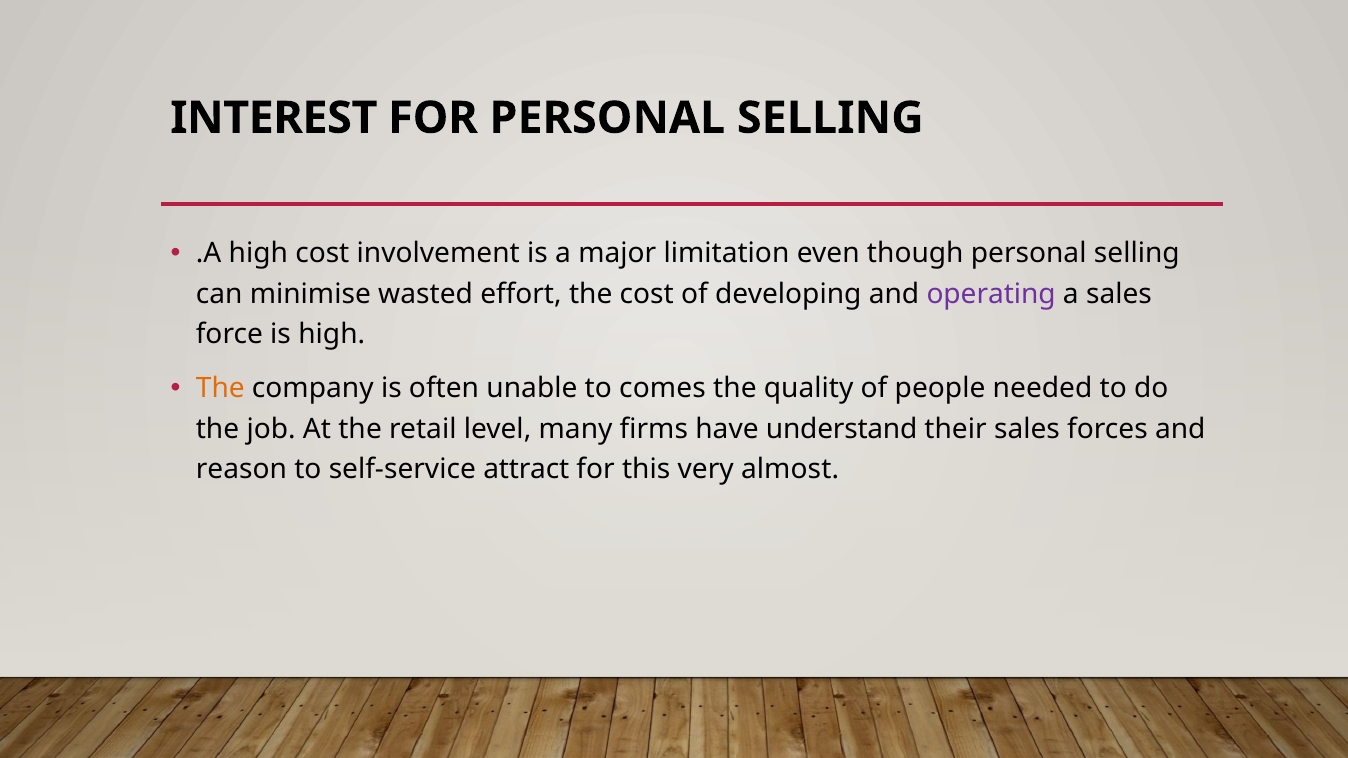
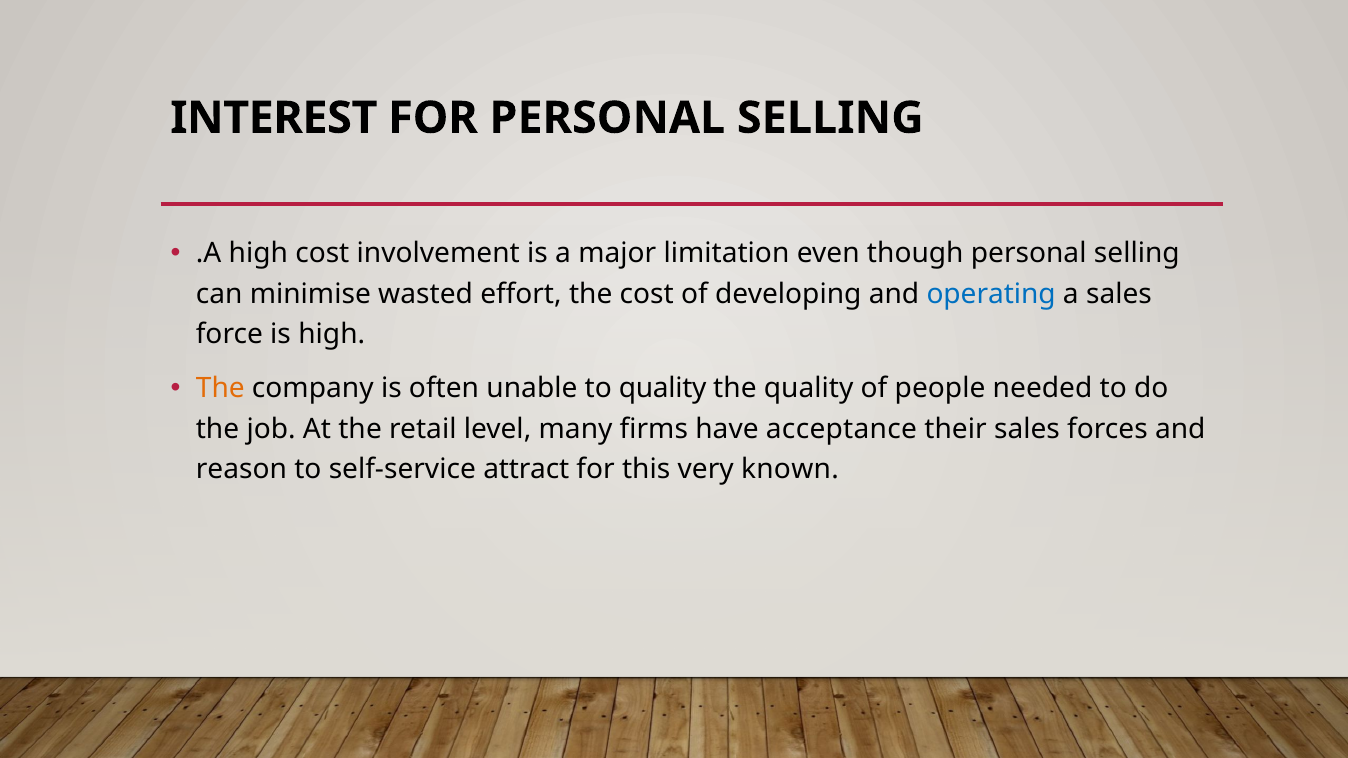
operating colour: purple -> blue (991, 294)
to comes: comes -> quality (663, 389)
understand: understand -> acceptance (841, 429)
almost: almost -> known (790, 470)
